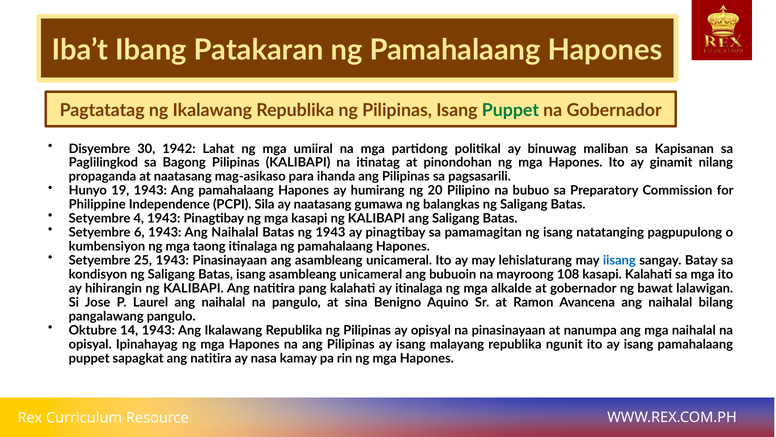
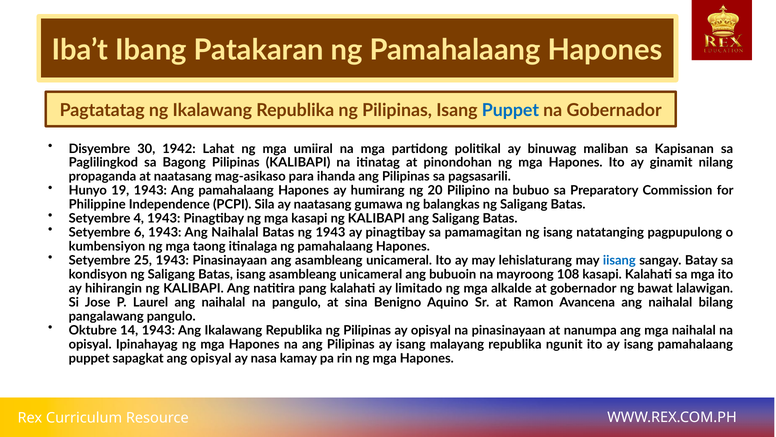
Puppet colour: green -> blue (510, 110)
ay itinalaga: itinalaga -> limitado (419, 288)
sapagkat ang natitira: natitira -> opisyal (211, 358)
